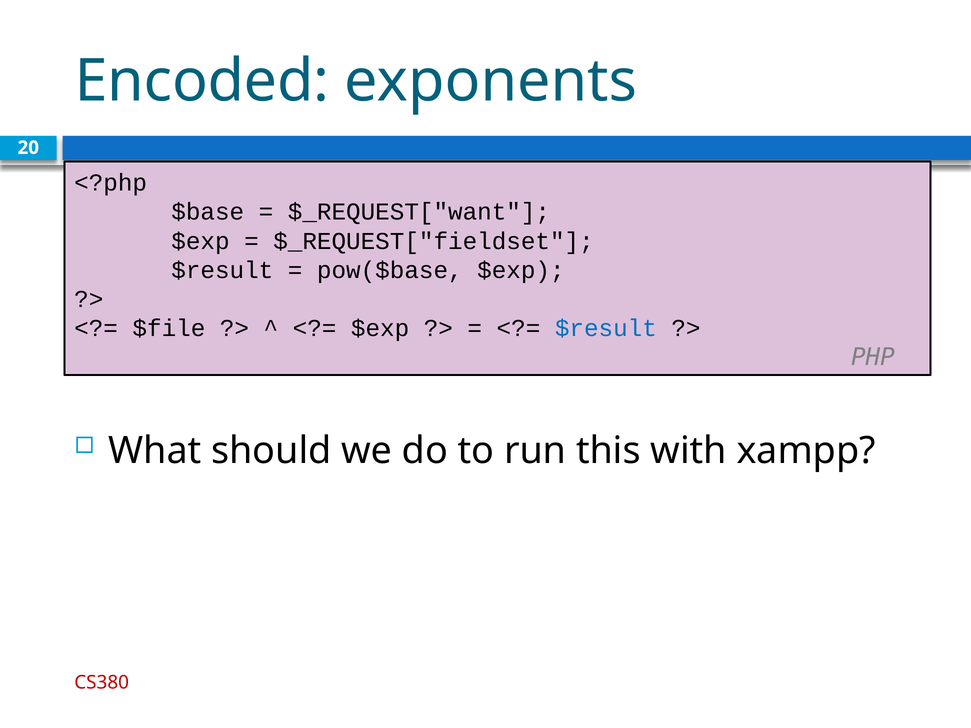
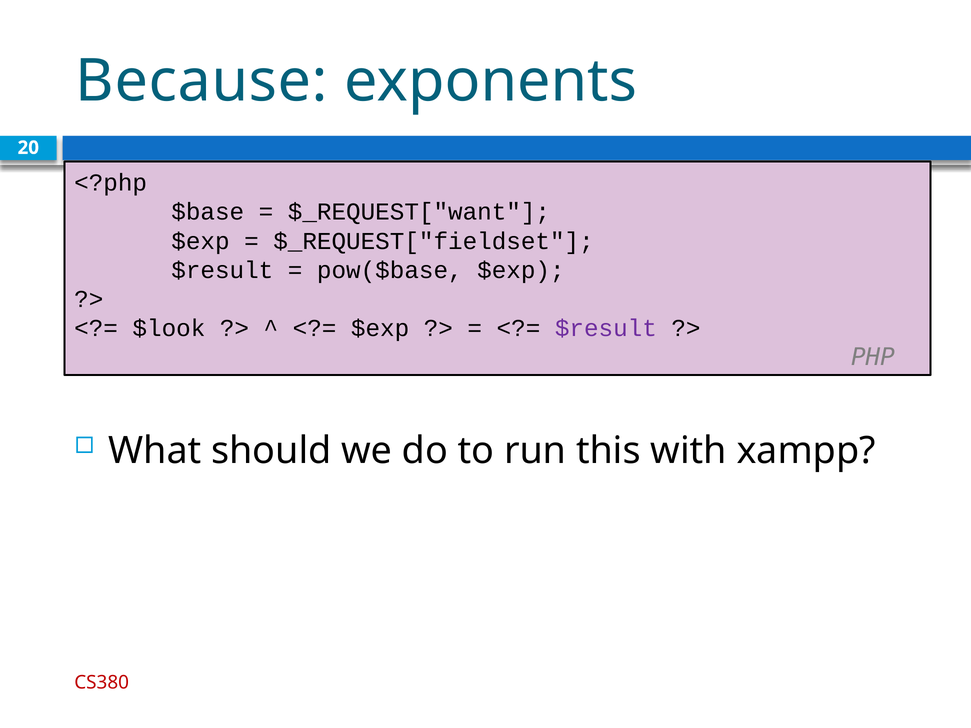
Encoded: Encoded -> Because (202, 81)
$file: $file -> $look (169, 328)
$result colour: blue -> purple (606, 328)
